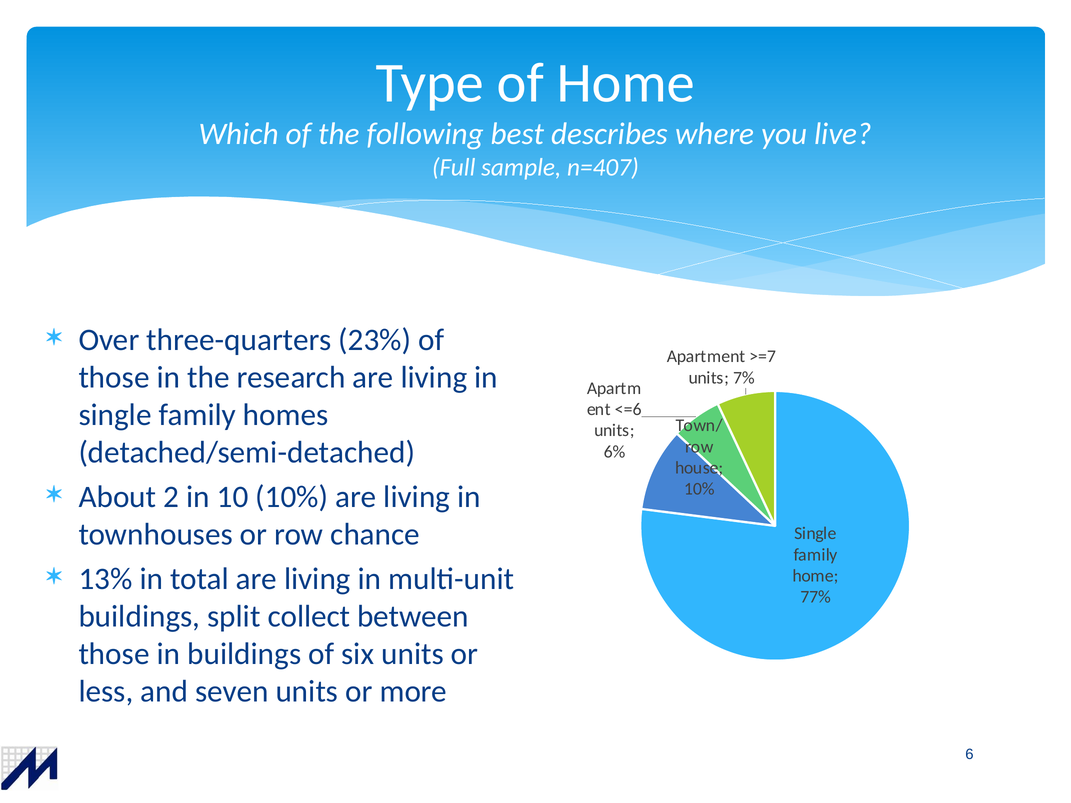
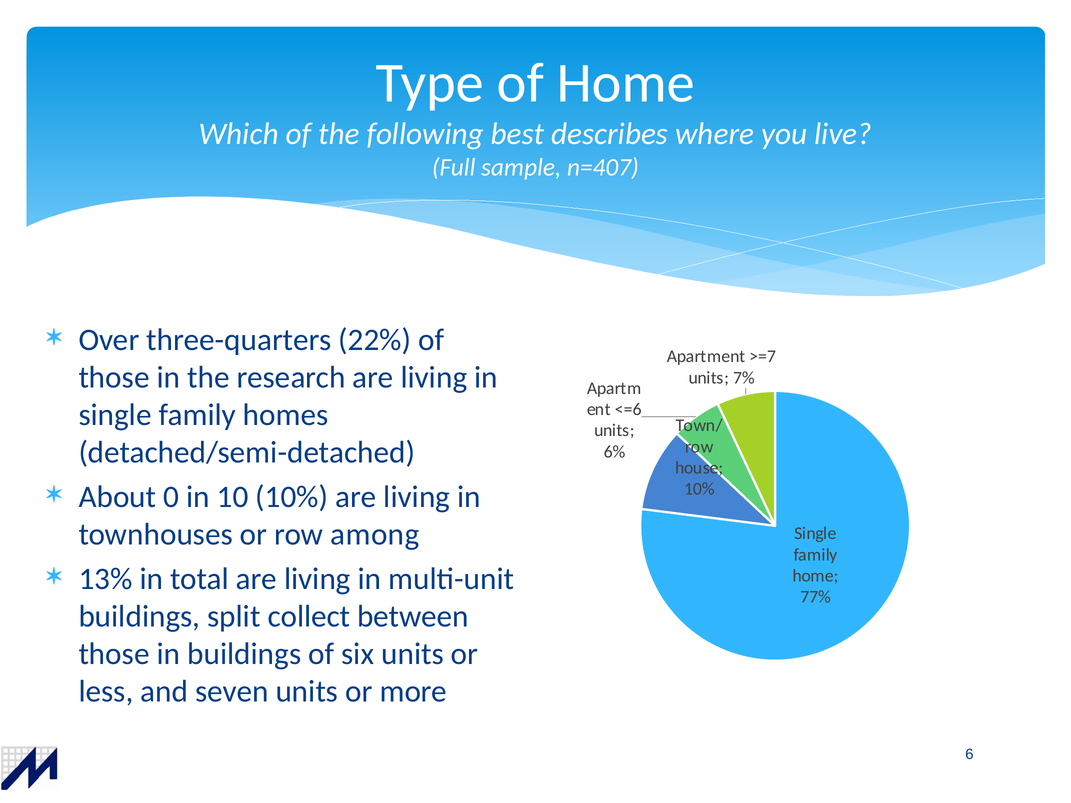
23%: 23% -> 22% (375, 340)
2: 2 -> 0 (171, 497)
chance: chance -> among (375, 535)
